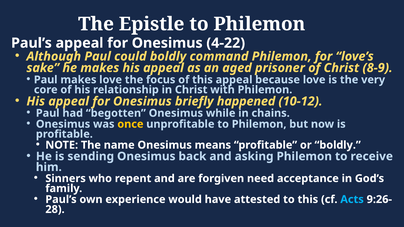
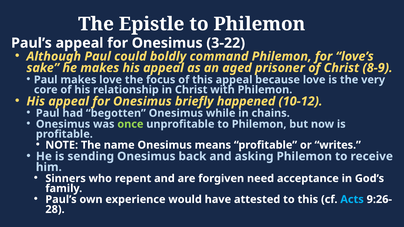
4-22: 4-22 -> 3-22 (226, 43)
once colour: yellow -> light green (130, 124)
or boldly: boldly -> writes (338, 145)
